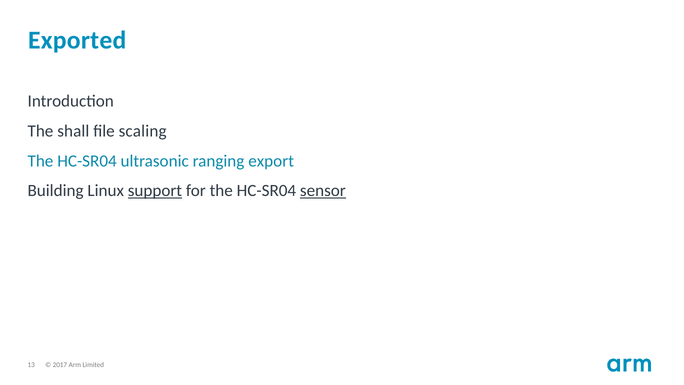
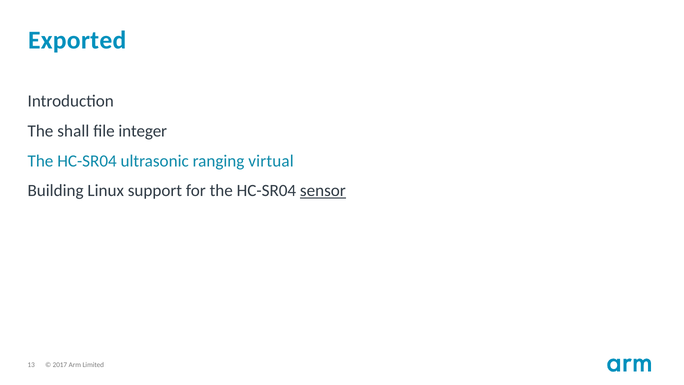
scaling: scaling -> integer (143, 131)
export: export -> virtual (271, 161)
support underline: present -> none (155, 191)
